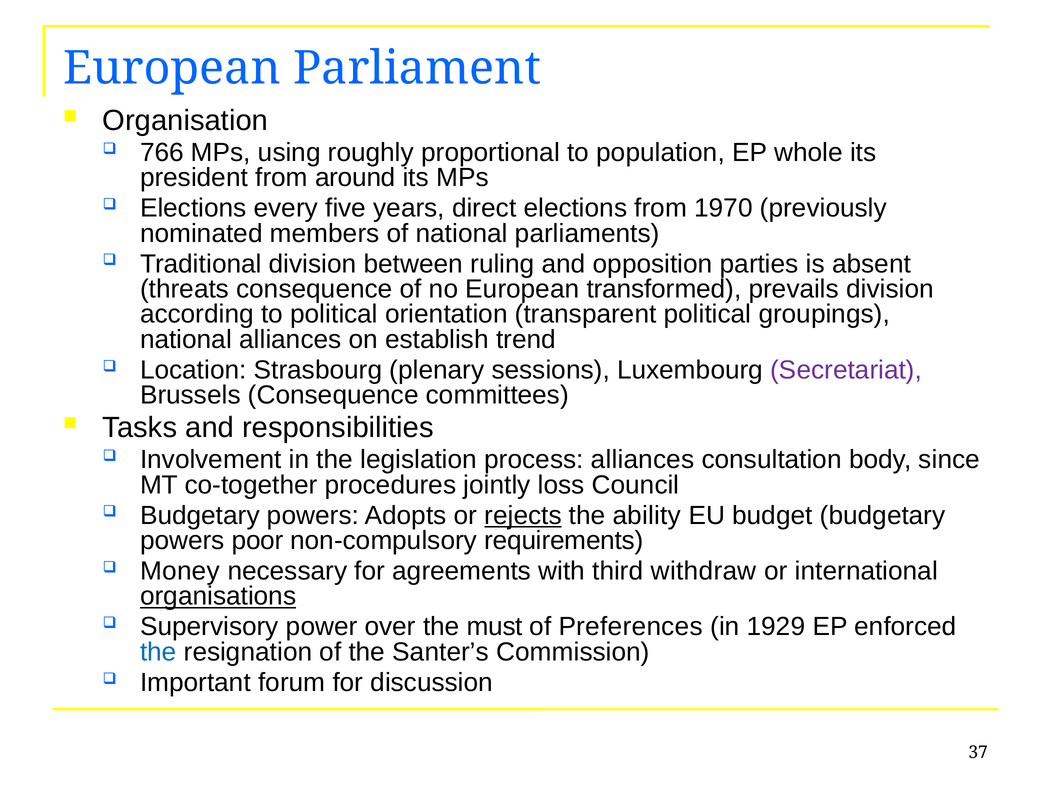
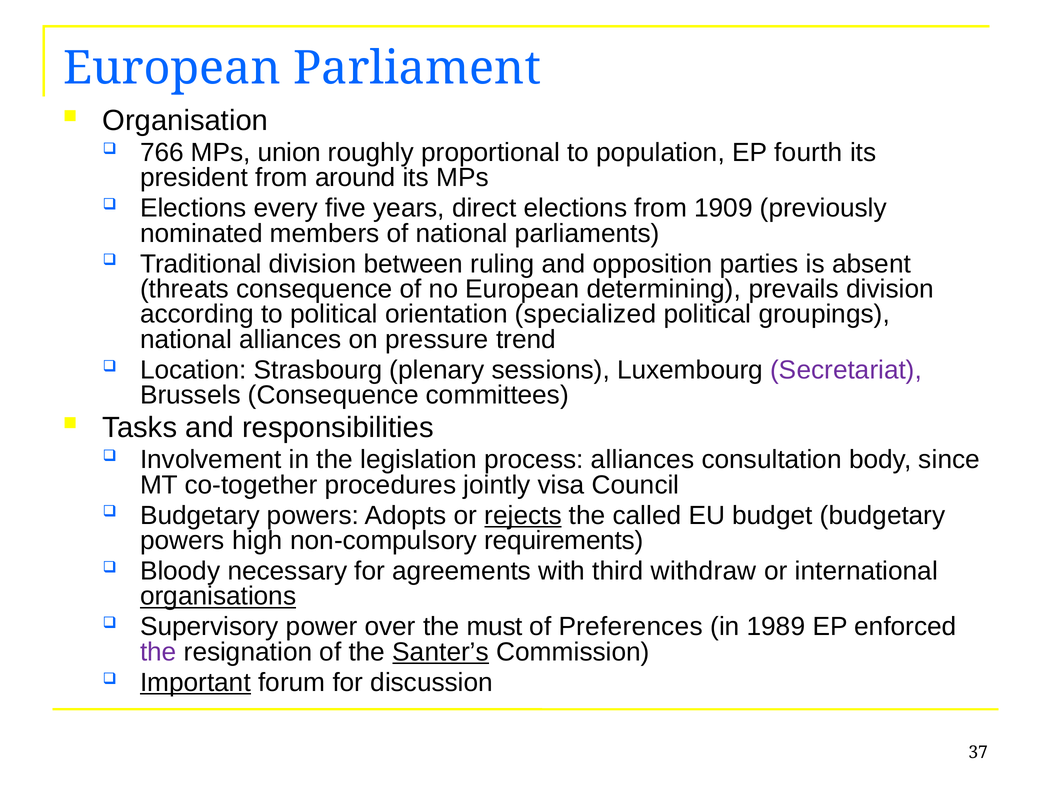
using: using -> union (289, 152)
whole: whole -> fourth (808, 152)
1970: 1970 -> 1909 (723, 208)
transformed: transformed -> determining (664, 289)
transparent: transparent -> specialized (586, 314)
establish: establish -> pressure (437, 340)
loss: loss -> visa (561, 485)
ability: ability -> called (647, 516)
poor: poor -> high (257, 541)
Money: Money -> Bloody (180, 571)
1929: 1929 -> 1989 (776, 627)
the colour: blue -> purple (158, 652)
Santer’s underline: none -> present (441, 652)
Important underline: none -> present (195, 683)
